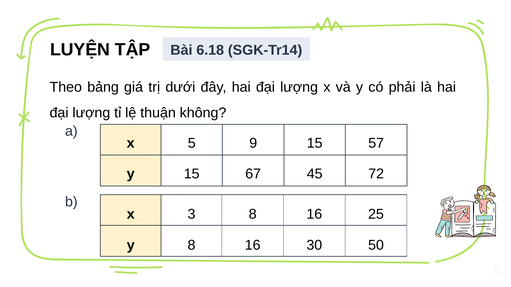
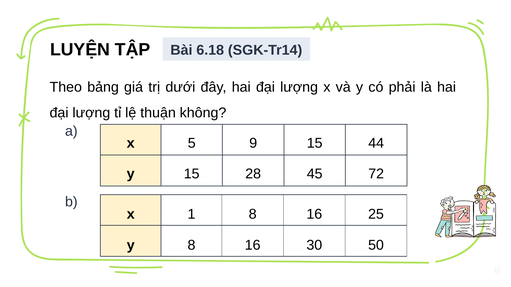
57: 57 -> 44 (376, 143)
67: 67 -> 28 (253, 174)
3: 3 -> 1 (191, 215)
